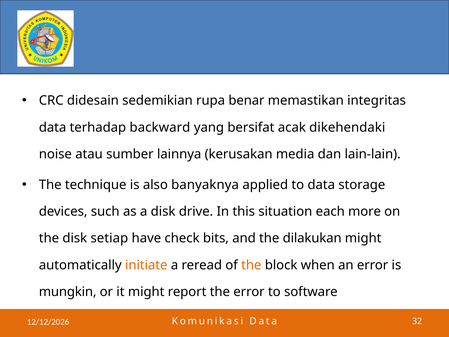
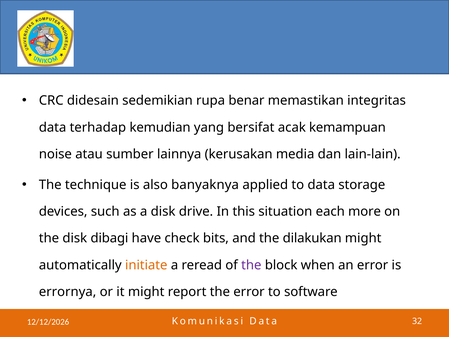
backward: backward -> kemudian (160, 127)
dikehendaki: dikehendaki -> kemampuan (347, 127)
setiap: setiap -> dibagi (109, 238)
the colour: orange -> purple (251, 265)
mungkin: mungkin -> errornya (68, 292)
